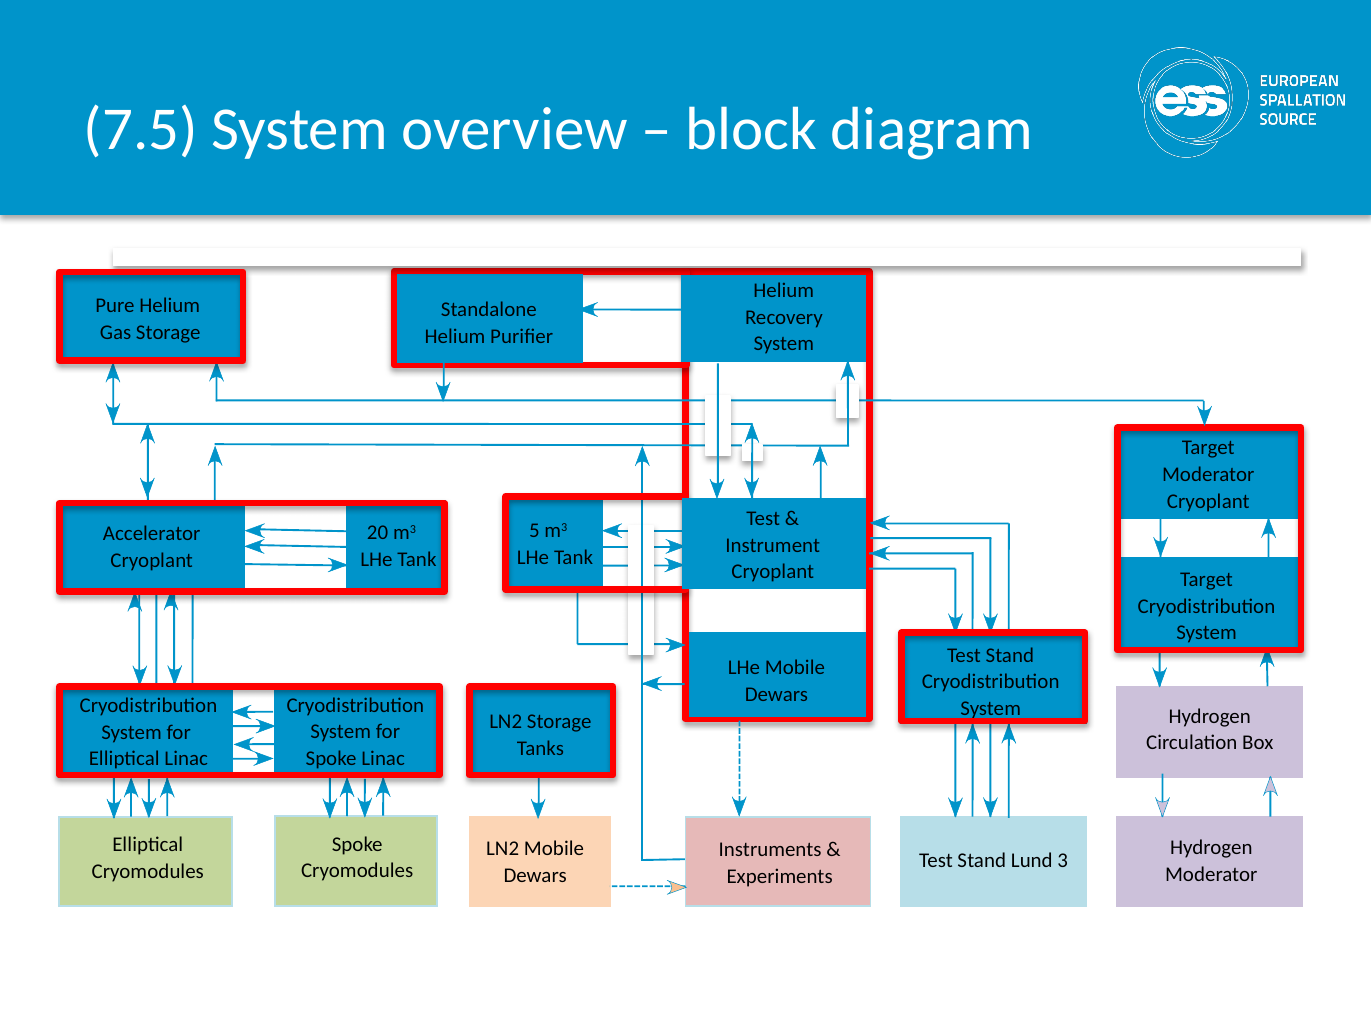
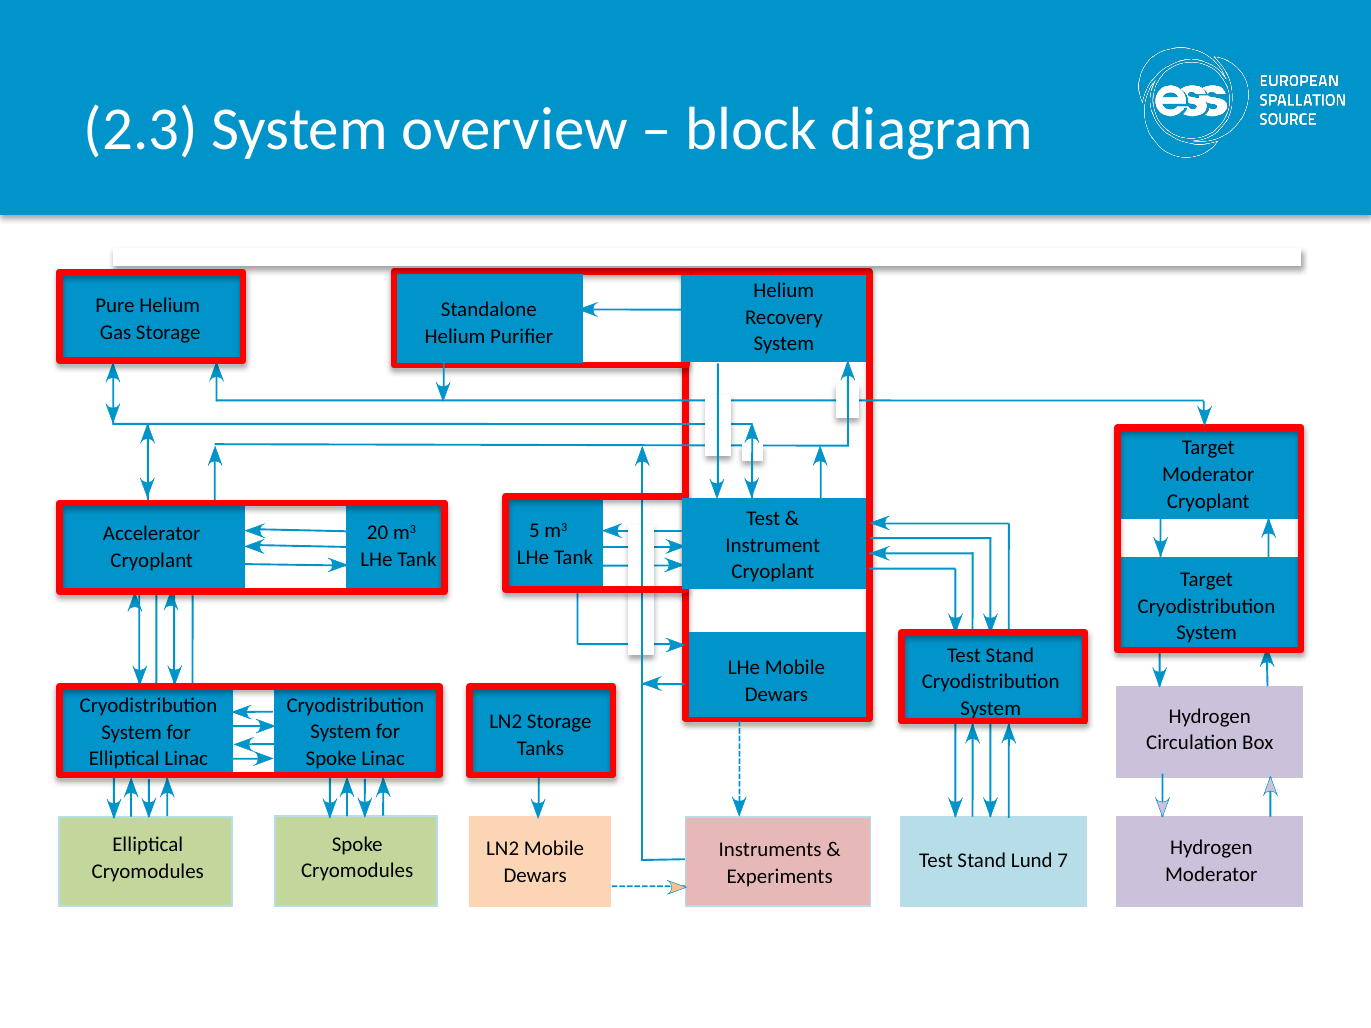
7.5: 7.5 -> 2.3 (141, 129)
3: 3 -> 7 (1063, 861)
